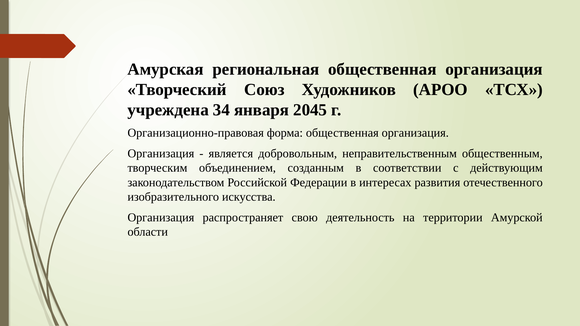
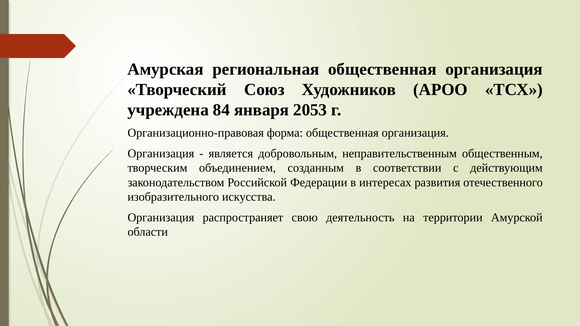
34: 34 -> 84 (221, 110)
2045: 2045 -> 2053 (310, 110)
